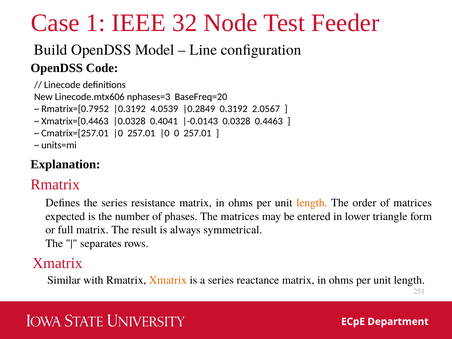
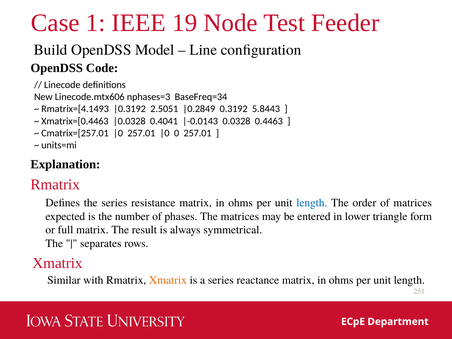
32: 32 -> 19 (185, 23)
BaseFreq=20: BaseFreq=20 -> BaseFreq=34 (201, 97)
Rmatrix=[0.7952: Rmatrix=[0.7952 -> Rmatrix=[4.1493 (75, 109)
4.0539: 4.0539 -> 2.5051 (164, 109)
2.0567: 2.0567 -> 5.8443 (266, 109)
length colour: orange -> blue (312, 203)
